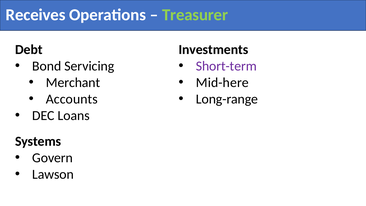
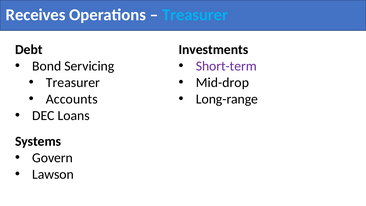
Treasurer colour: light green -> light blue (195, 15)
Merchant: Merchant -> Treasurer (73, 83)
Mid-here: Mid-here -> Mid-drop (222, 83)
